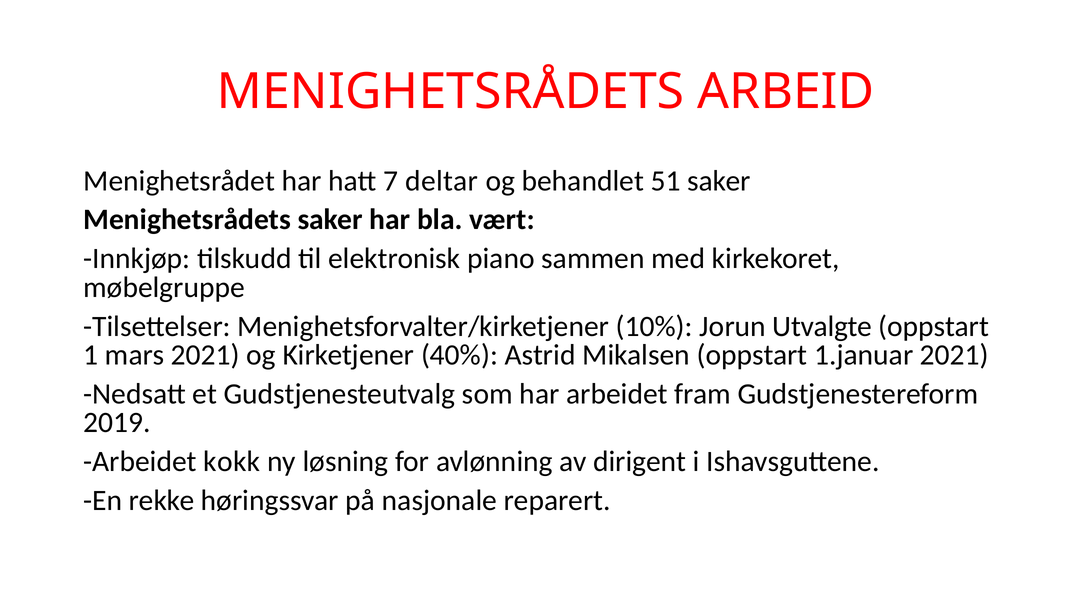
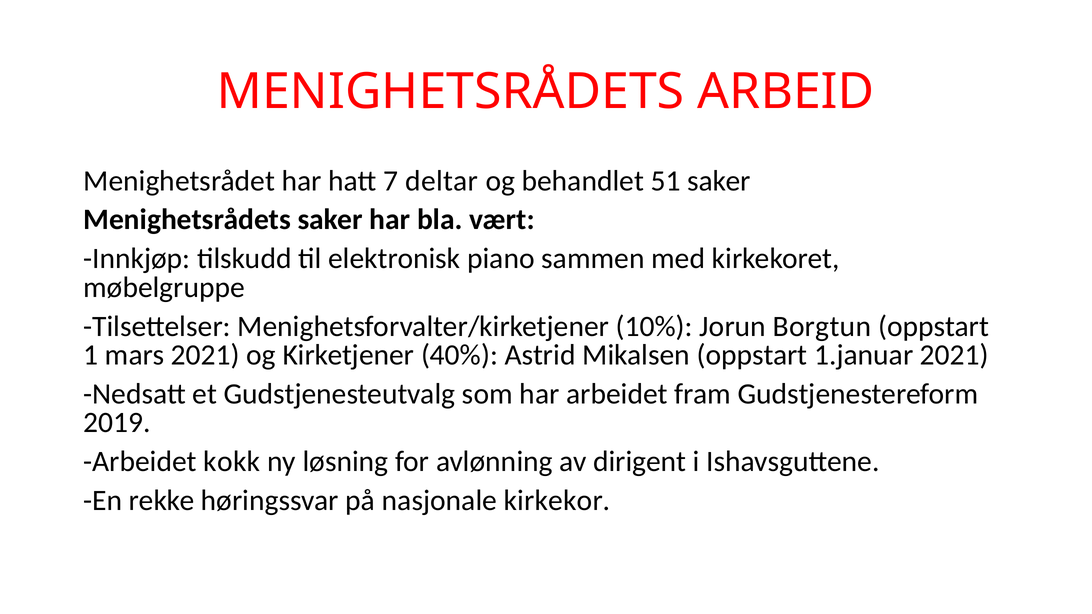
Utvalgte: Utvalgte -> Borgtun (822, 326)
reparert: reparert -> kirkekor (557, 501)
